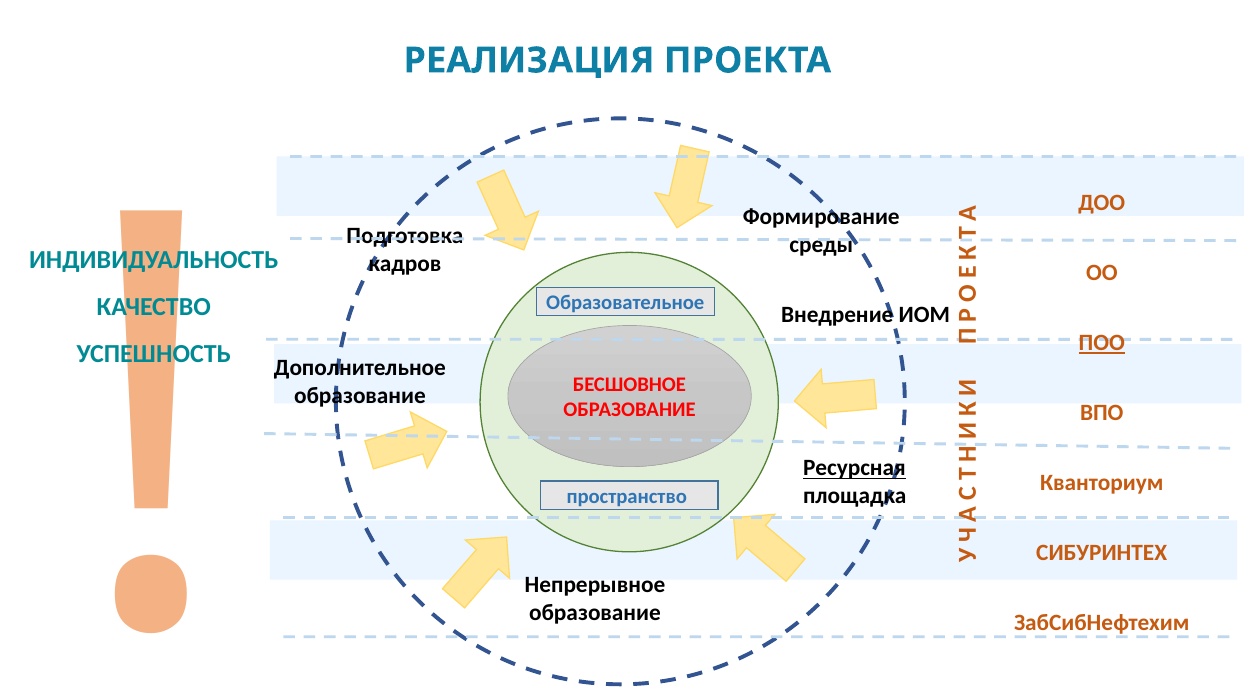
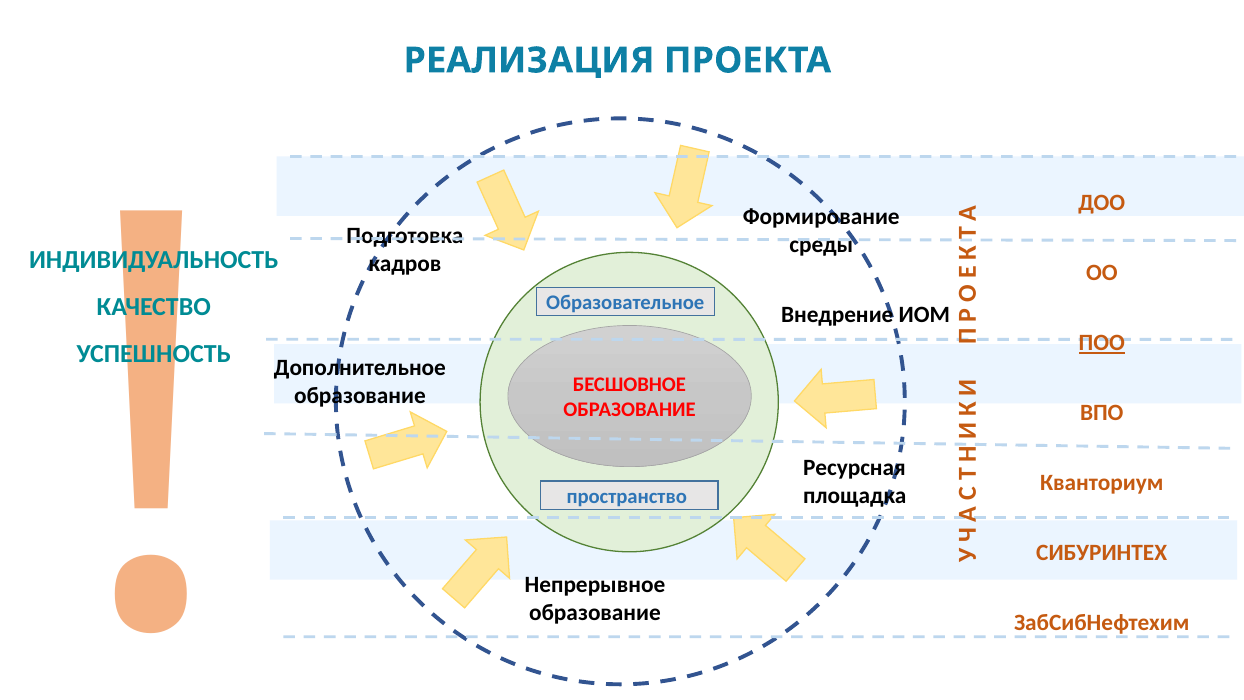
Ресурсная underline: present -> none (854, 468)
